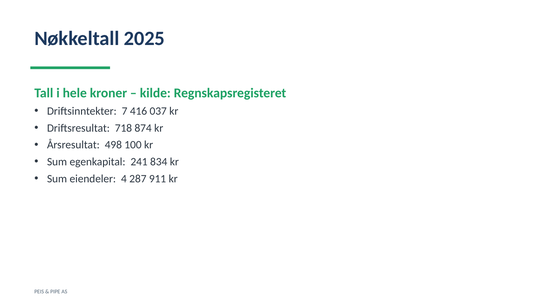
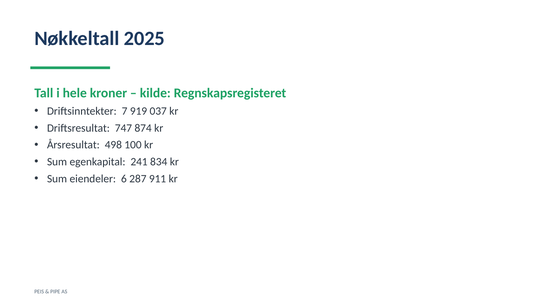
416: 416 -> 919 (139, 111)
718: 718 -> 747 (123, 128)
4: 4 -> 6 (124, 179)
